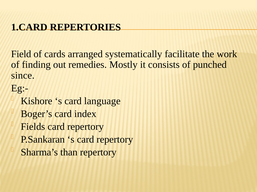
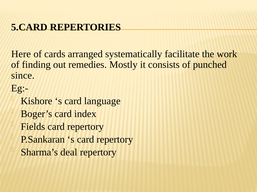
1.CARD: 1.CARD -> 5.CARD (29, 27)
Field: Field -> Here (21, 54)
than: than -> deal (69, 153)
